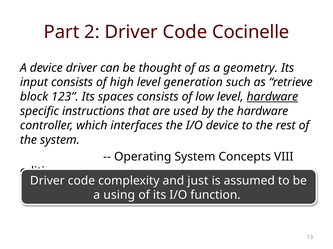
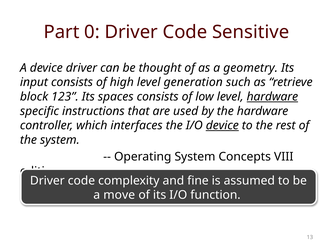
2: 2 -> 0 (92, 32)
Cocinelle: Cocinelle -> Sensitive (251, 32)
device underline: none -> present (222, 126)
just: just -> fine (198, 181)
using: using -> move (119, 196)
